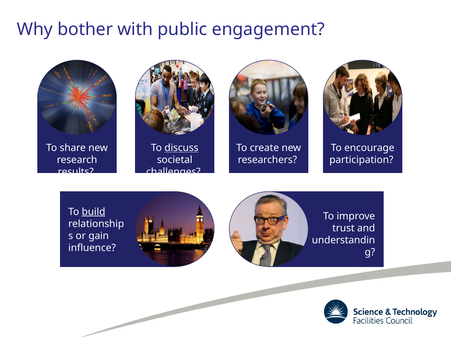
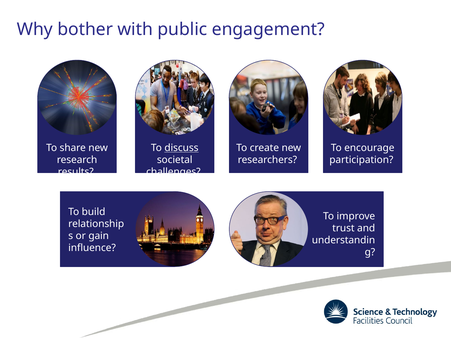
build underline: present -> none (94, 212)
